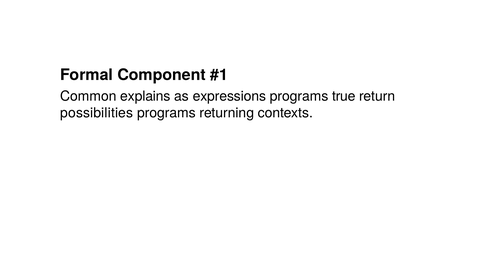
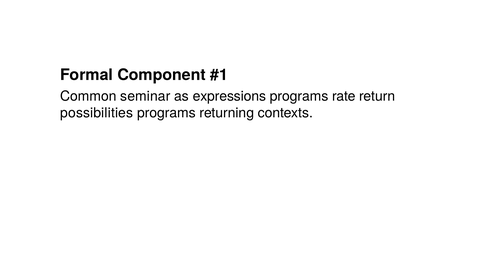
explains: explains -> seminar (145, 96)
true: true -> rate (344, 96)
